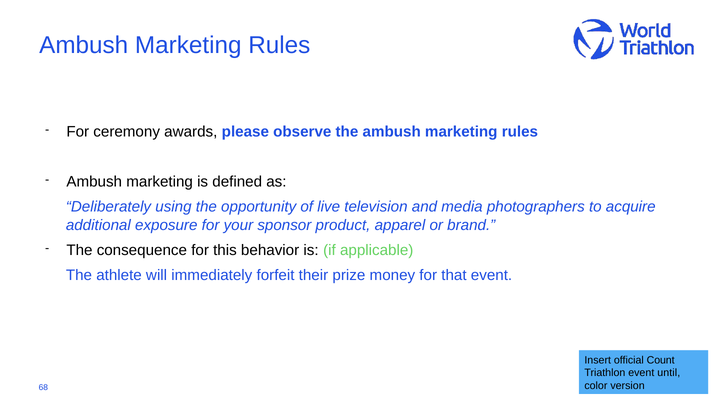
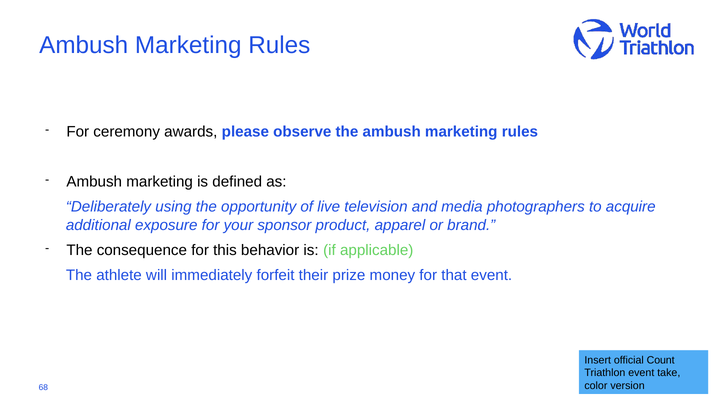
until: until -> take (669, 372)
